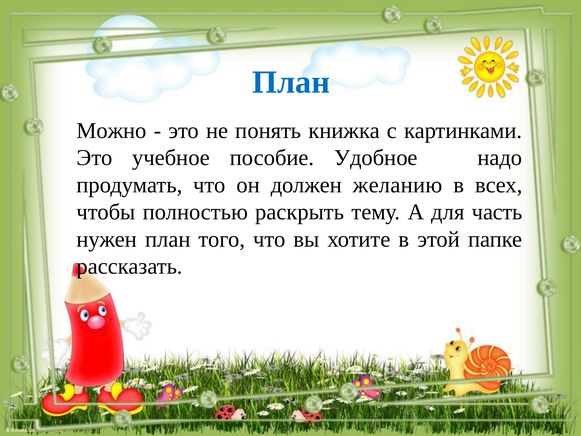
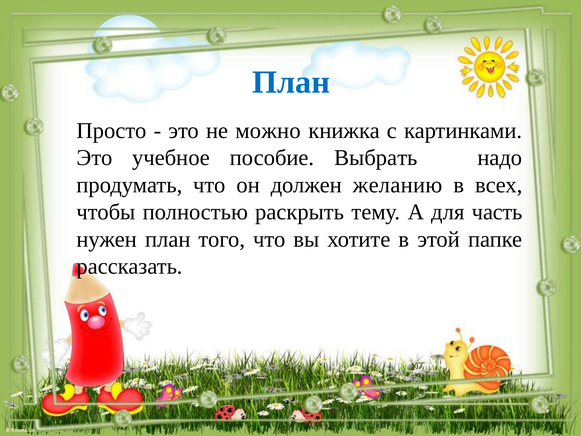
Можно: Можно -> Просто (112, 131)
понять: понять -> можно (268, 131)
Удобное: Удобное -> Выбрать (376, 158)
